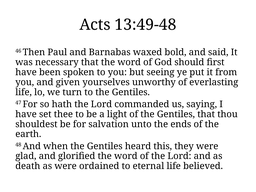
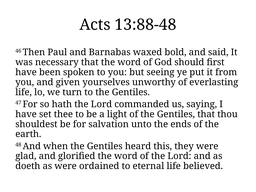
13:49-48: 13:49-48 -> 13:88-48 (145, 25)
death: death -> doeth (28, 166)
